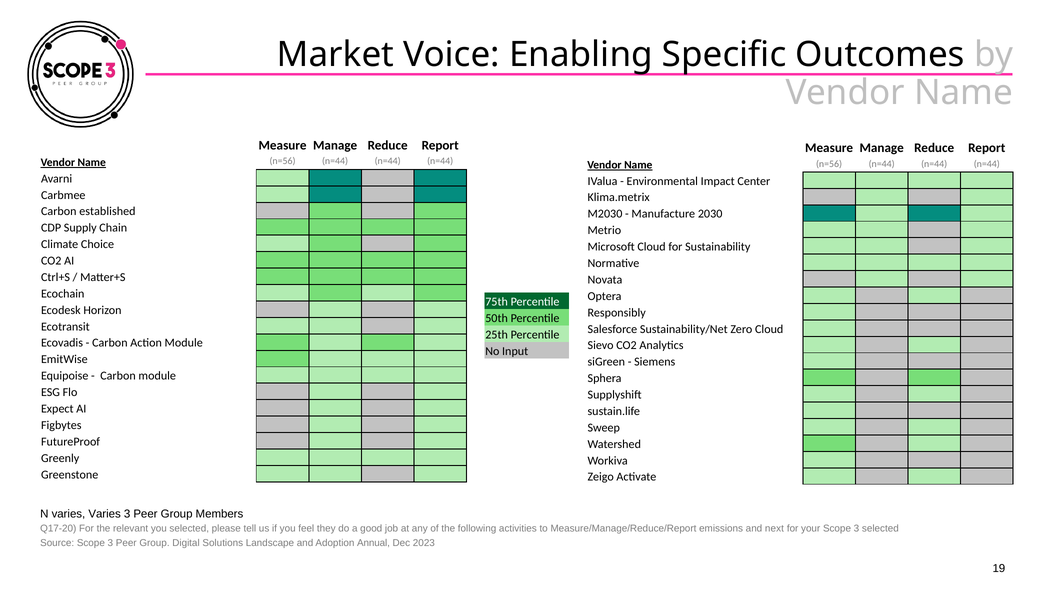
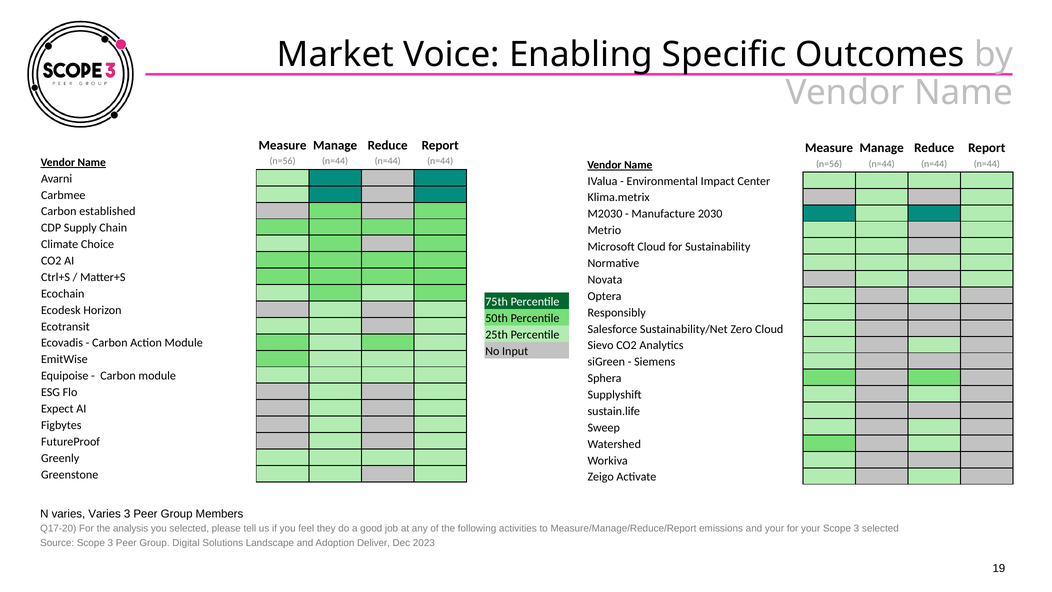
relevant: relevant -> analysis (131, 529)
and next: next -> your (775, 529)
Annual: Annual -> Deliver (373, 543)
